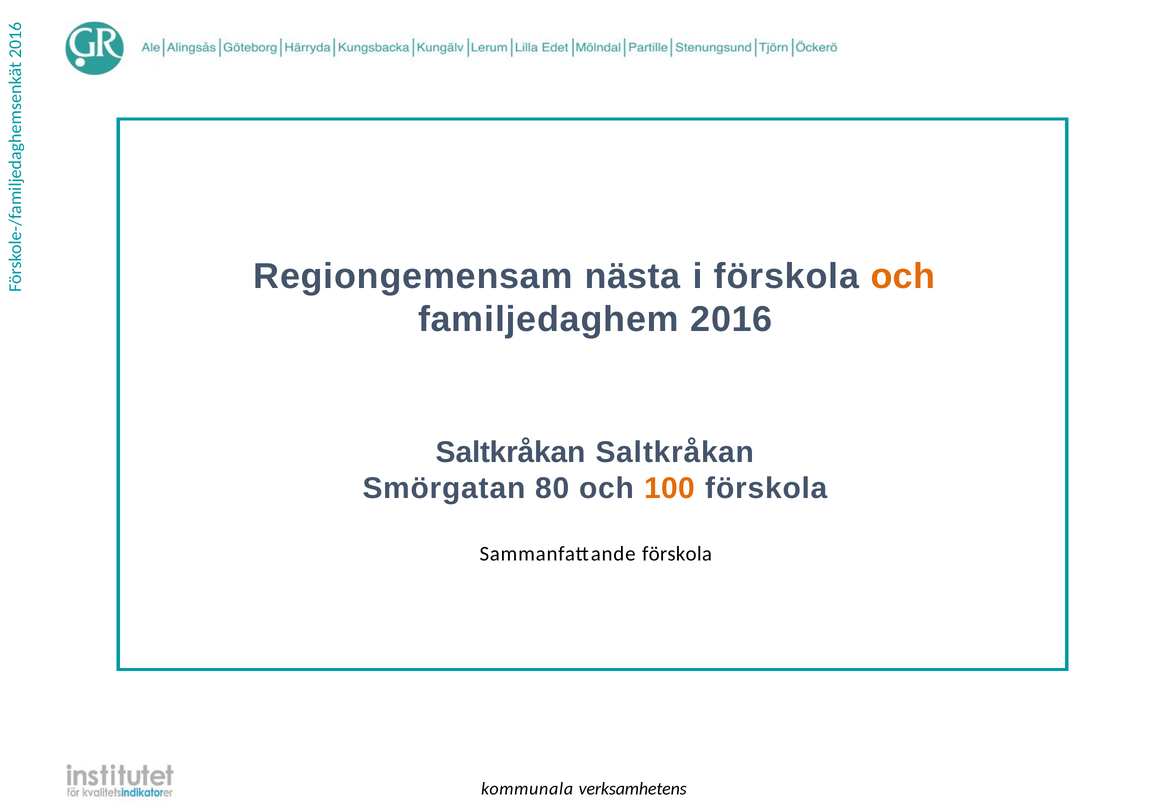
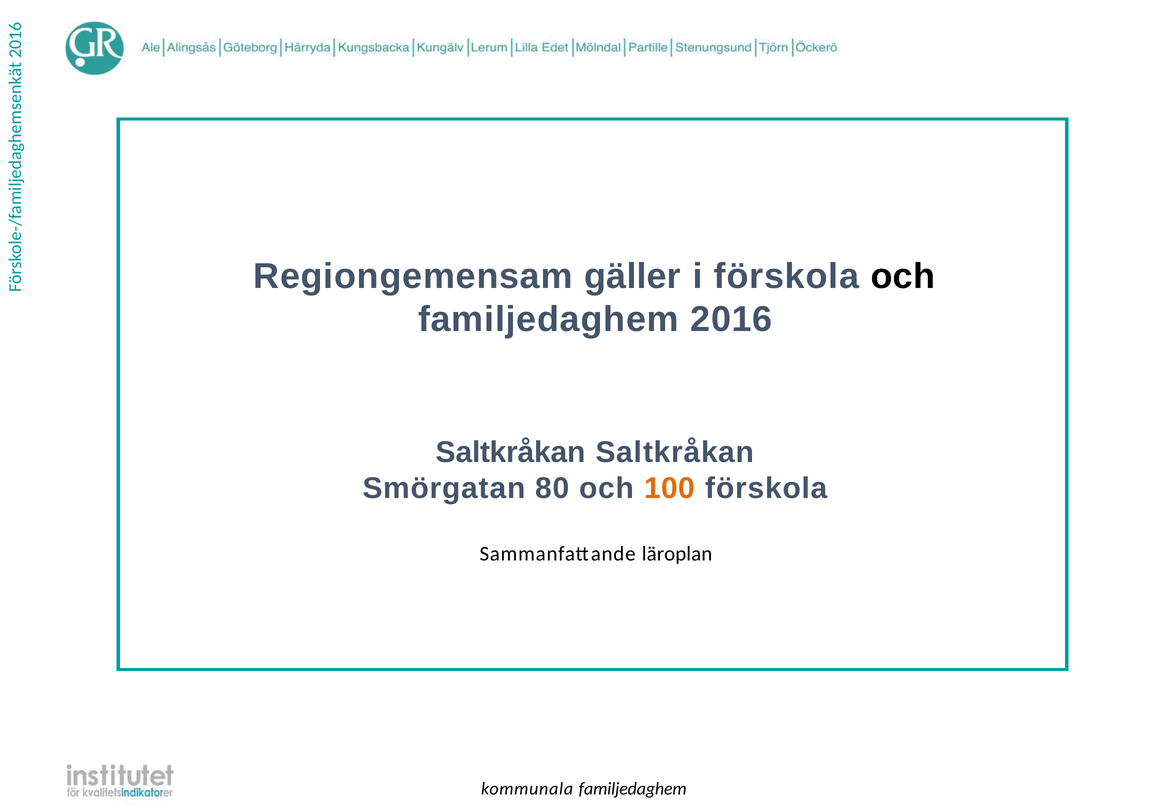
nästa: nästa -> gäller (633, 277)
och colour: orange -> black (903, 277)
Sammanfattande förskola: förskola -> läroplan (677, 554)
kommunala verksamhetens: verksamhetens -> familjedaghem (633, 789)
